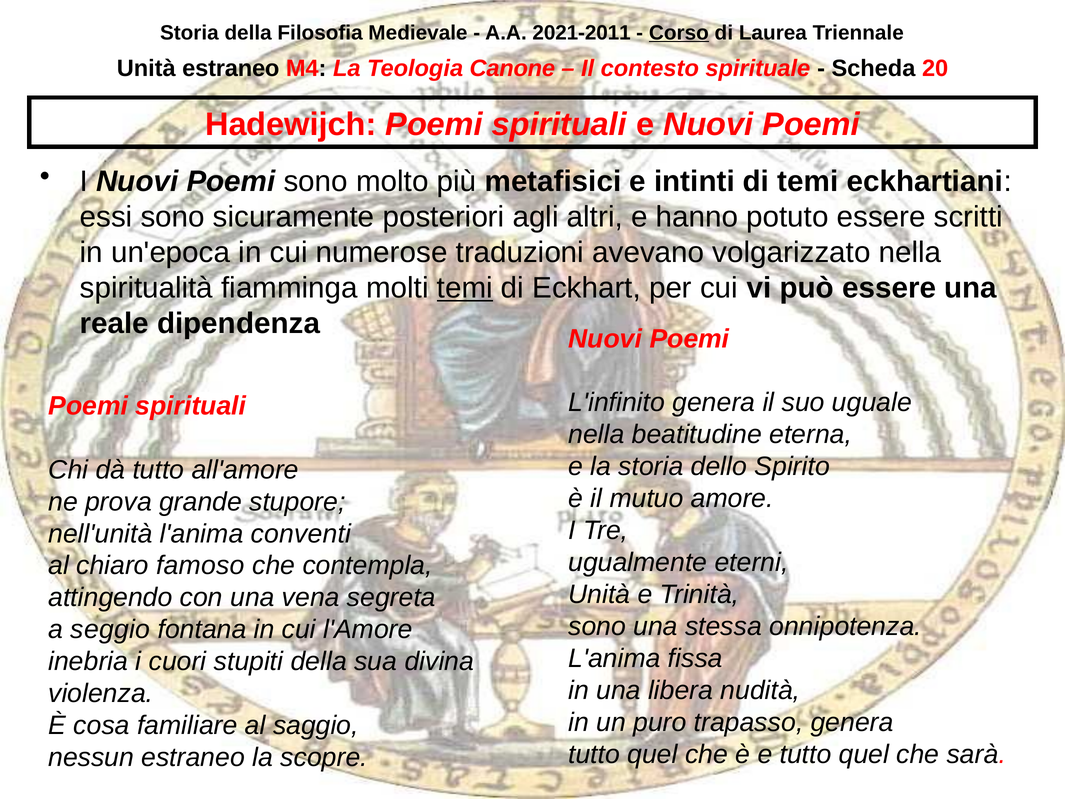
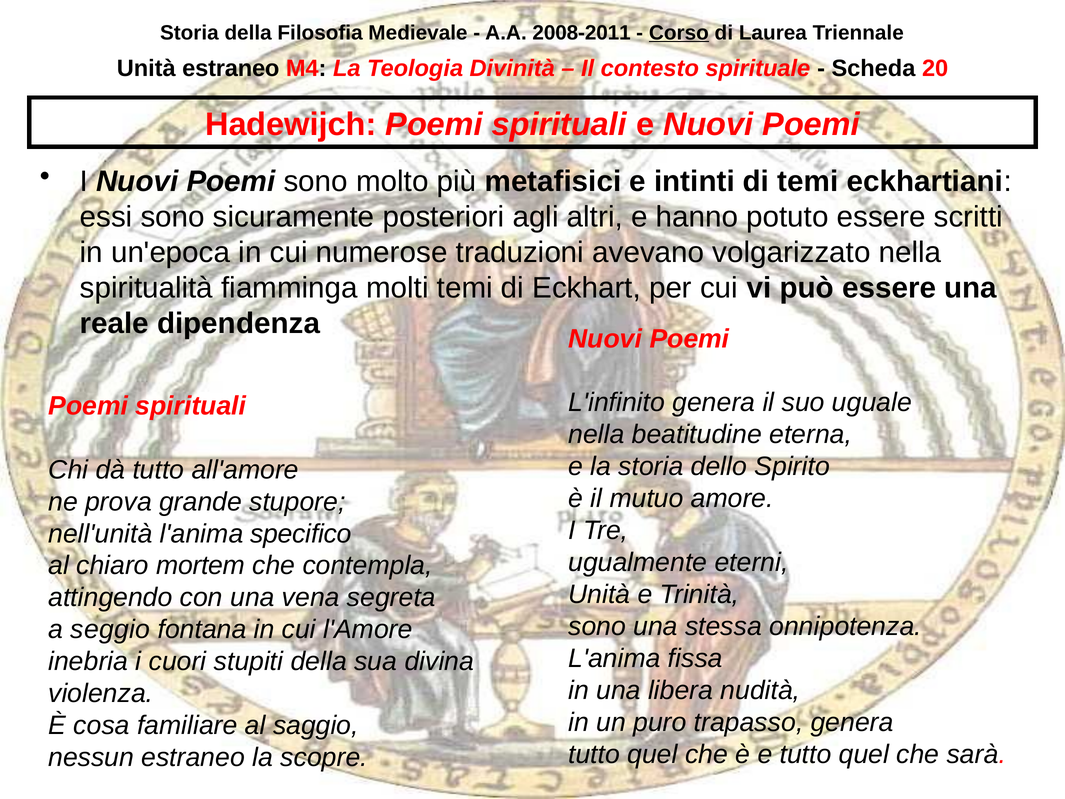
2021-2011: 2021-2011 -> 2008-2011 (582, 33)
Canone: Canone -> Divinità (512, 68)
temi underline: present -> none (465, 288)
conventi: conventi -> specifico (301, 534)
famoso: famoso -> mortem (201, 566)
